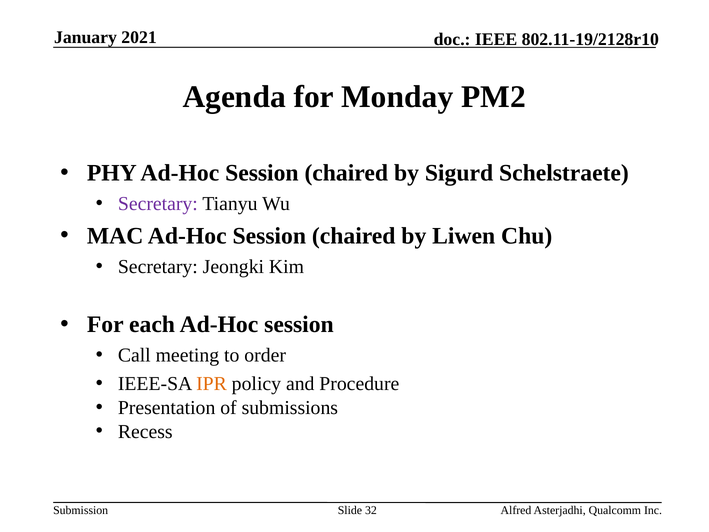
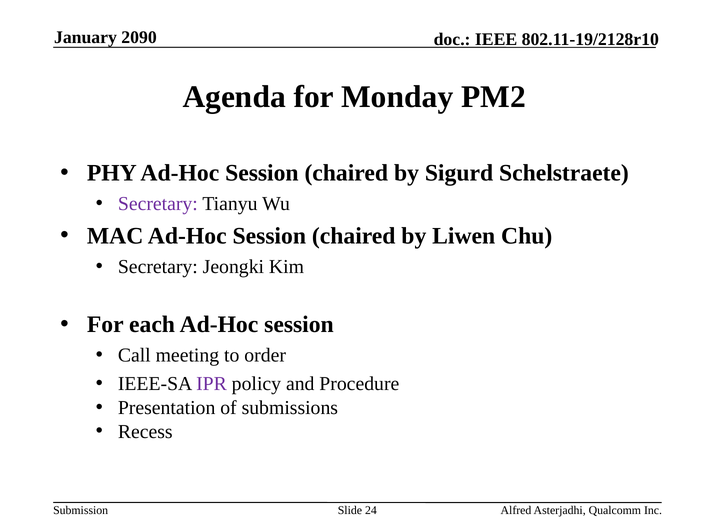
2021: 2021 -> 2090 (139, 38)
IPR colour: orange -> purple (211, 384)
32: 32 -> 24 (371, 510)
